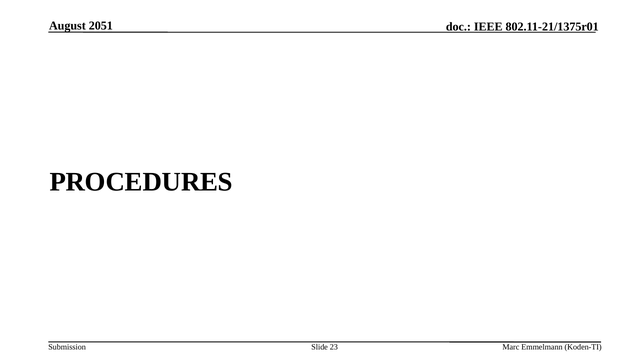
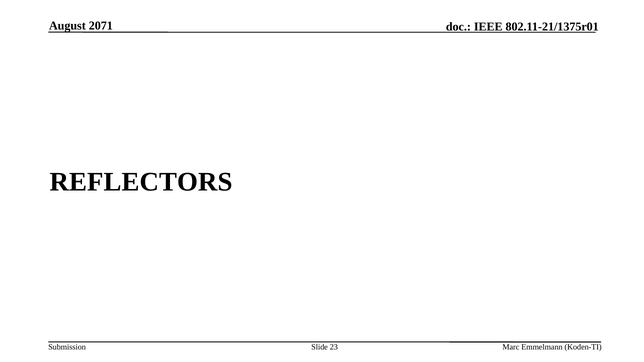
2051: 2051 -> 2071 (101, 26)
PROCEDURES: PROCEDURES -> REFLECTORS (141, 182)
